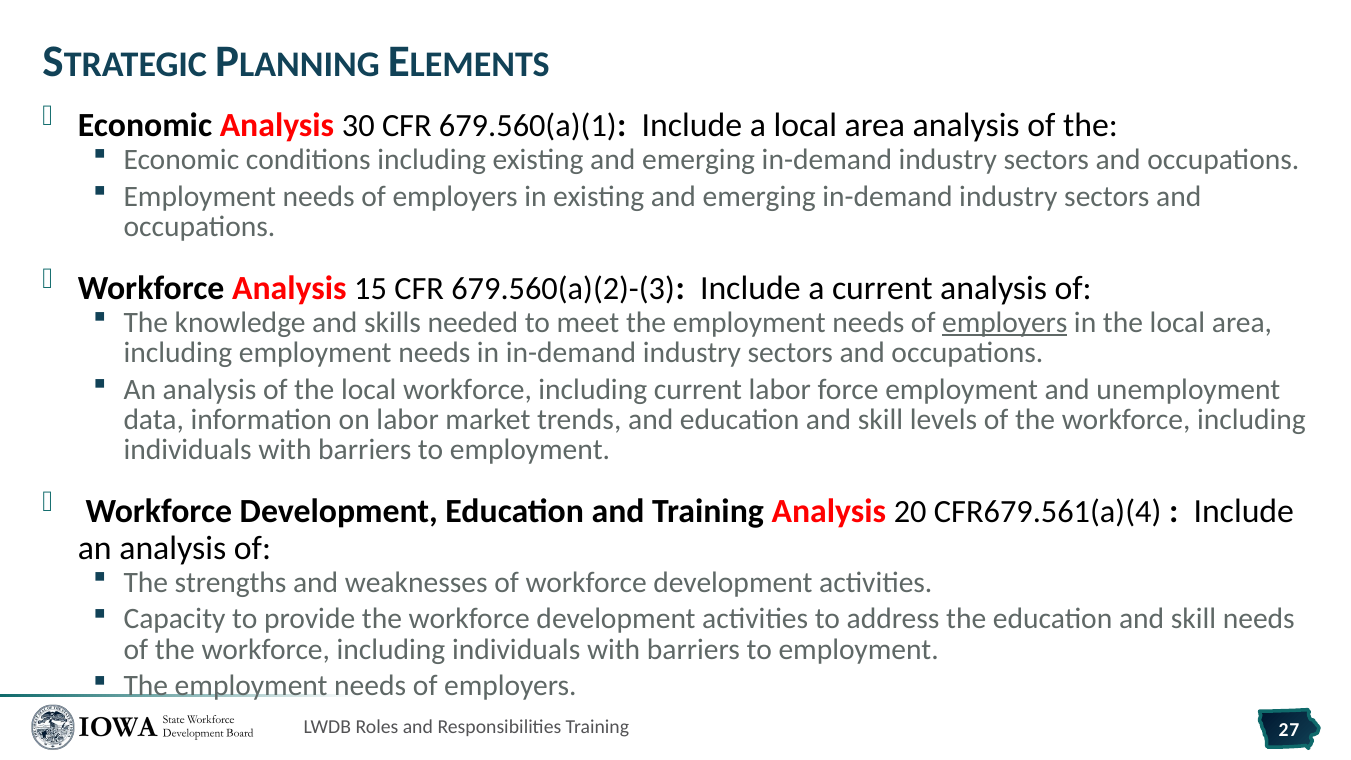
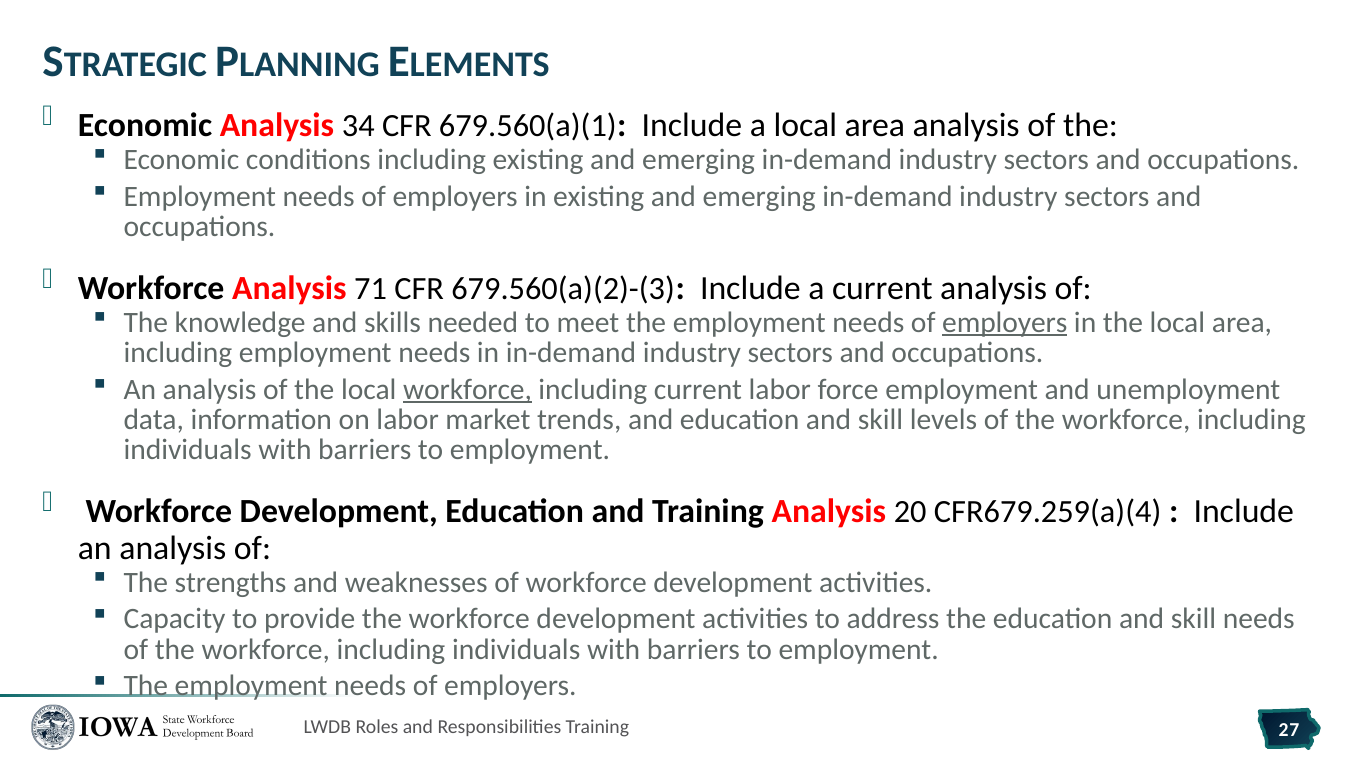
30: 30 -> 34 (358, 126)
15: 15 -> 71 (371, 288)
workforce underline: none -> present (468, 389)
CFR679.561(a)(4: CFR679.561(a)(4 -> CFR679.259(a)(4 (1048, 512)
